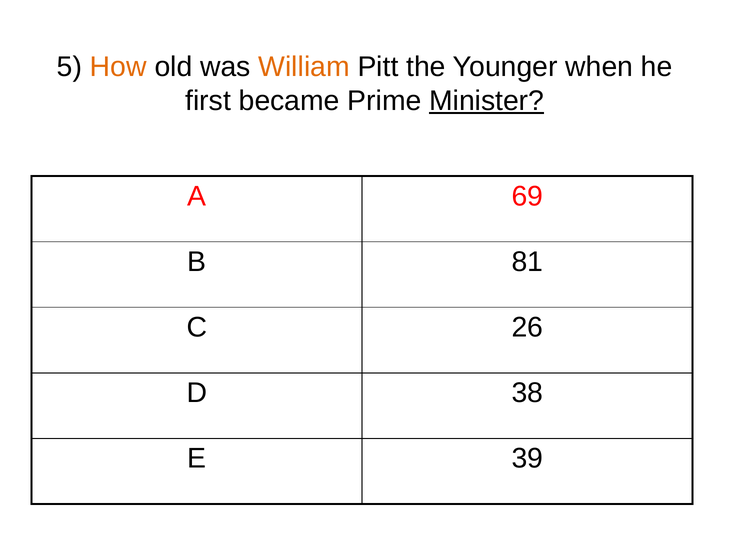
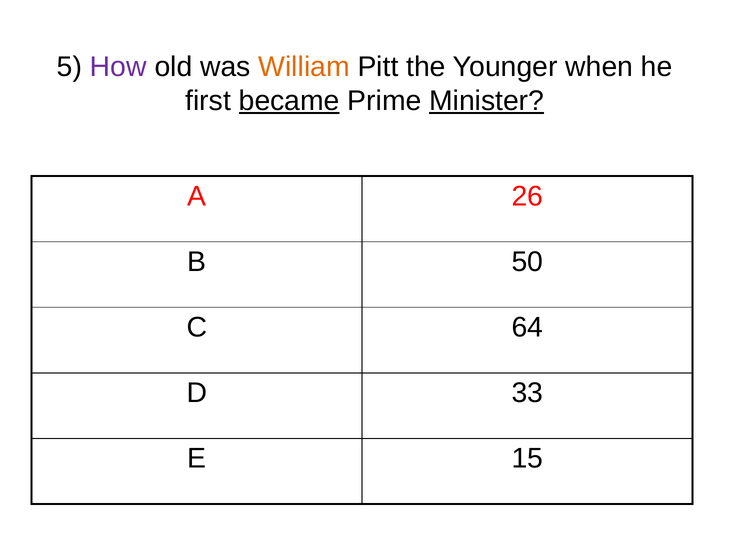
How colour: orange -> purple (118, 67)
became underline: none -> present (289, 101)
69: 69 -> 26 (527, 196)
81: 81 -> 50 (527, 261)
26: 26 -> 64 (527, 327)
38: 38 -> 33 (527, 392)
39: 39 -> 15 (527, 458)
